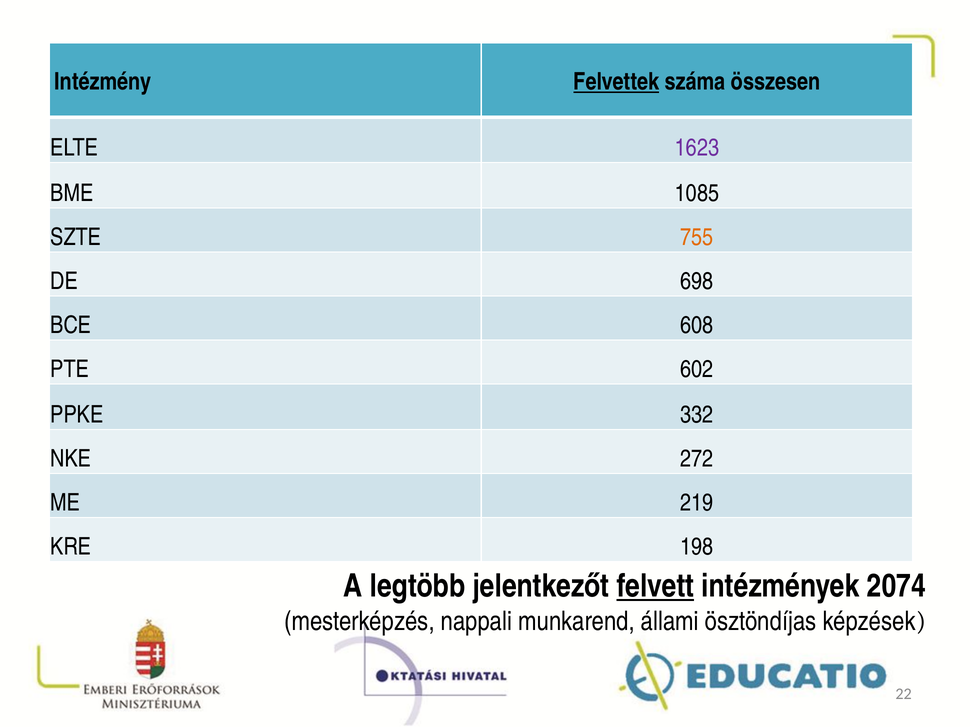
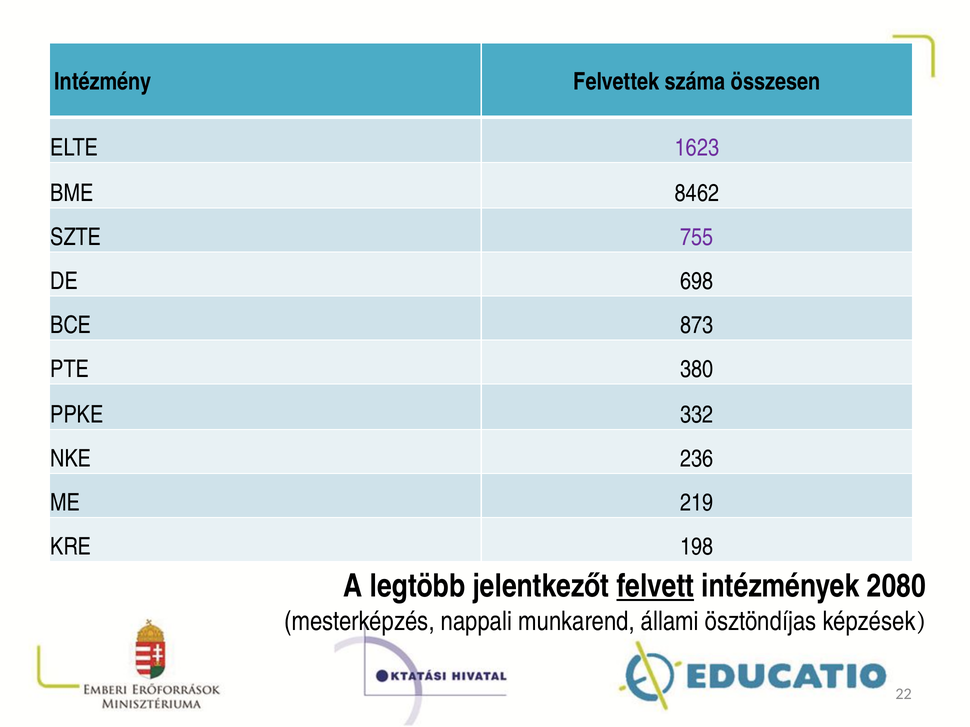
Felvettek underline: present -> none (616, 82)
1085: 1085 -> 8462 (697, 193)
755 colour: orange -> purple (697, 237)
608: 608 -> 873 (697, 326)
602: 602 -> 380 (697, 370)
272: 272 -> 236 (697, 459)
2074: 2074 -> 2080 (896, 587)
